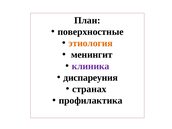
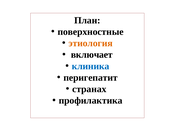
менингит: менингит -> включает (92, 55)
клиника colour: purple -> blue (91, 66)
диспареуния: диспареуния -> перигепатит (91, 78)
